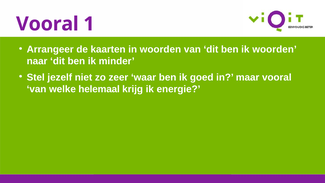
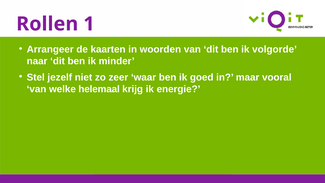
Vooral: Vooral -> Rollen (47, 24)
ik woorden: woorden -> volgorde (275, 49)
